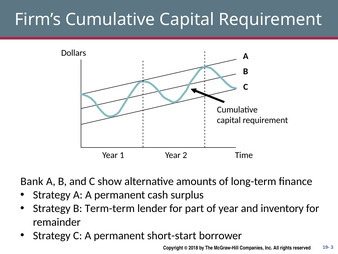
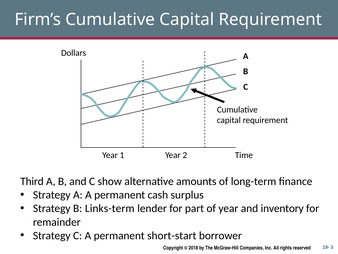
Bank: Bank -> Third (32, 181)
Term-term: Term-term -> Links-term (110, 208)
